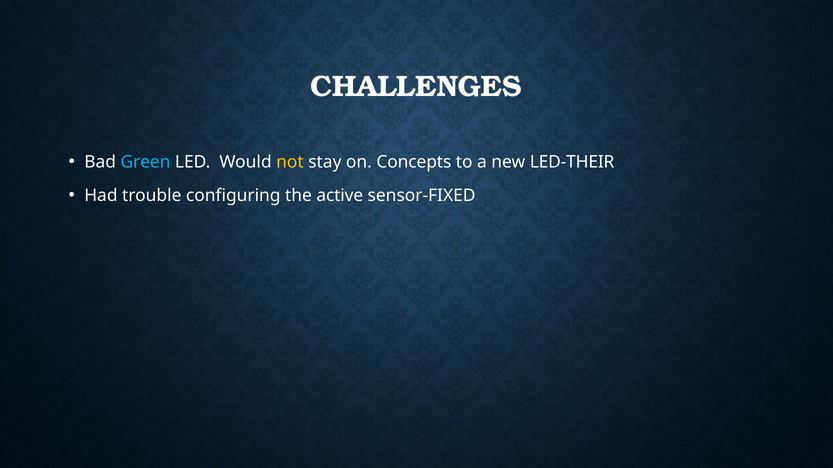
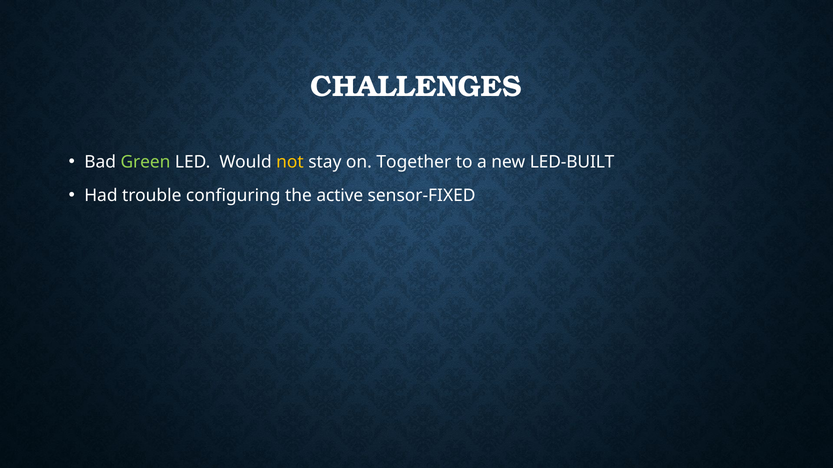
Green colour: light blue -> light green (145, 162)
Concepts: Concepts -> Together (414, 162)
LED-THEIR: LED-THEIR -> LED-BUILT (572, 162)
